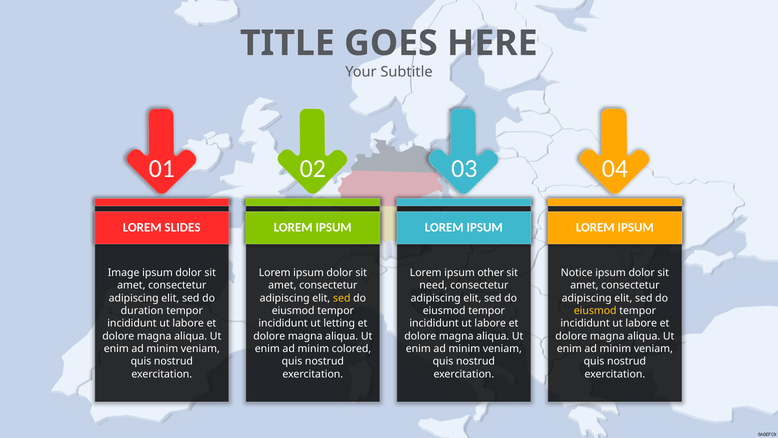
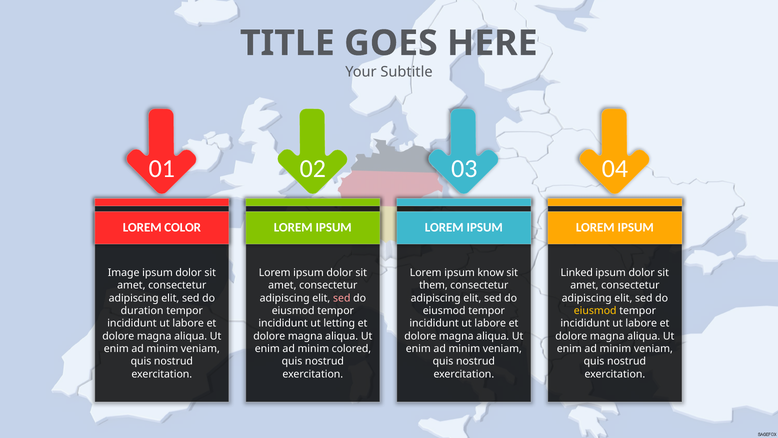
SLIDES: SLIDES -> COLOR (183, 227)
other: other -> know (491, 272)
Notice: Notice -> Linked (577, 272)
need: need -> them (433, 285)
sed colour: yellow -> pink (342, 298)
